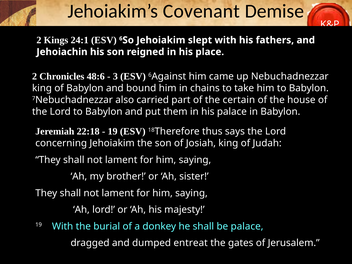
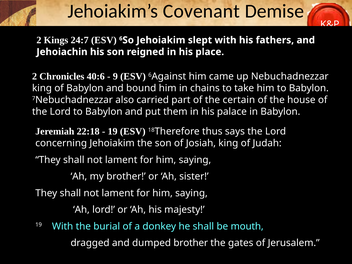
24:1: 24:1 -> 24:7 (80, 40)
48:6: 48:6 -> 40:6 (96, 76)
3: 3 -> 9 (115, 76)
be palace: palace -> mouth (247, 226)
dumped entreat: entreat -> brother (191, 243)
